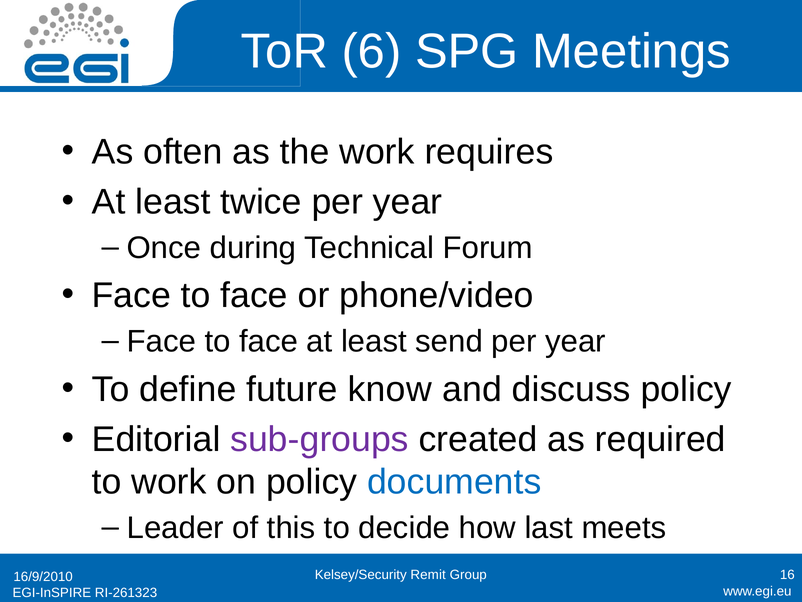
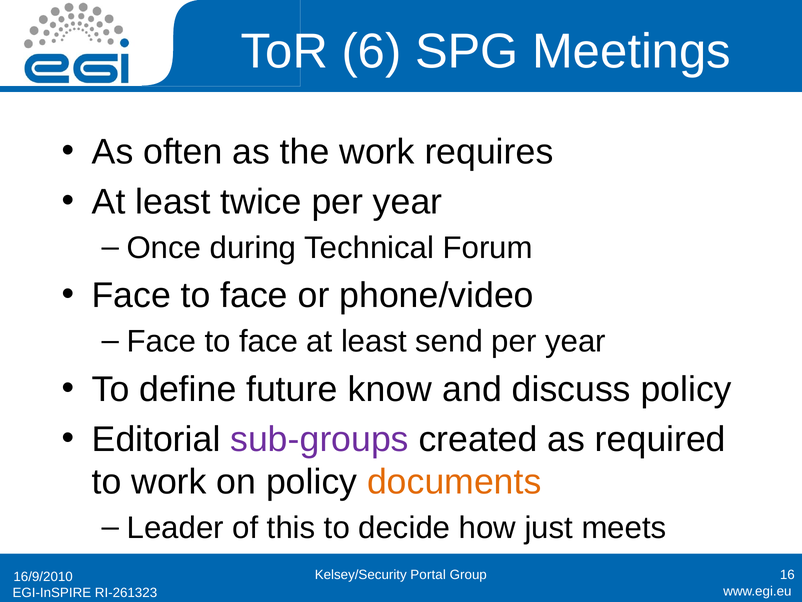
documents colour: blue -> orange (454, 482)
last: last -> just (549, 528)
Remit: Remit -> Portal (428, 574)
